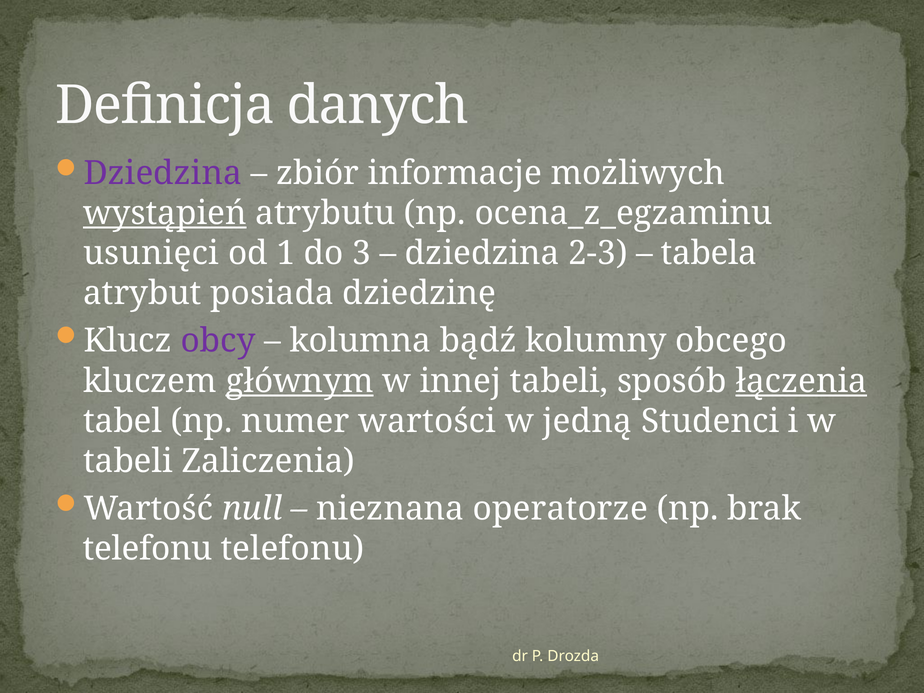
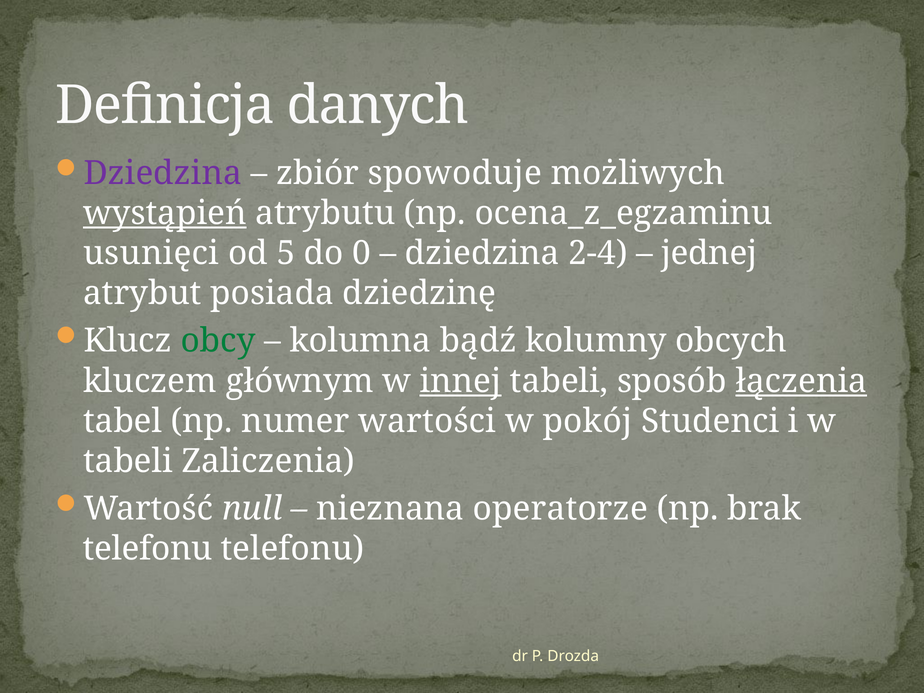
informacje: informacje -> spowoduje (455, 173)
1: 1 -> 5 (286, 253)
3: 3 -> 0 (362, 253)
2-3: 2-3 -> 2-4 (598, 253)
tabela: tabela -> jednej (709, 253)
obcy colour: purple -> green (218, 341)
obcego: obcego -> obcych (731, 341)
głównym underline: present -> none (300, 381)
innej underline: none -> present (460, 381)
jedną: jedną -> pokój (587, 421)
